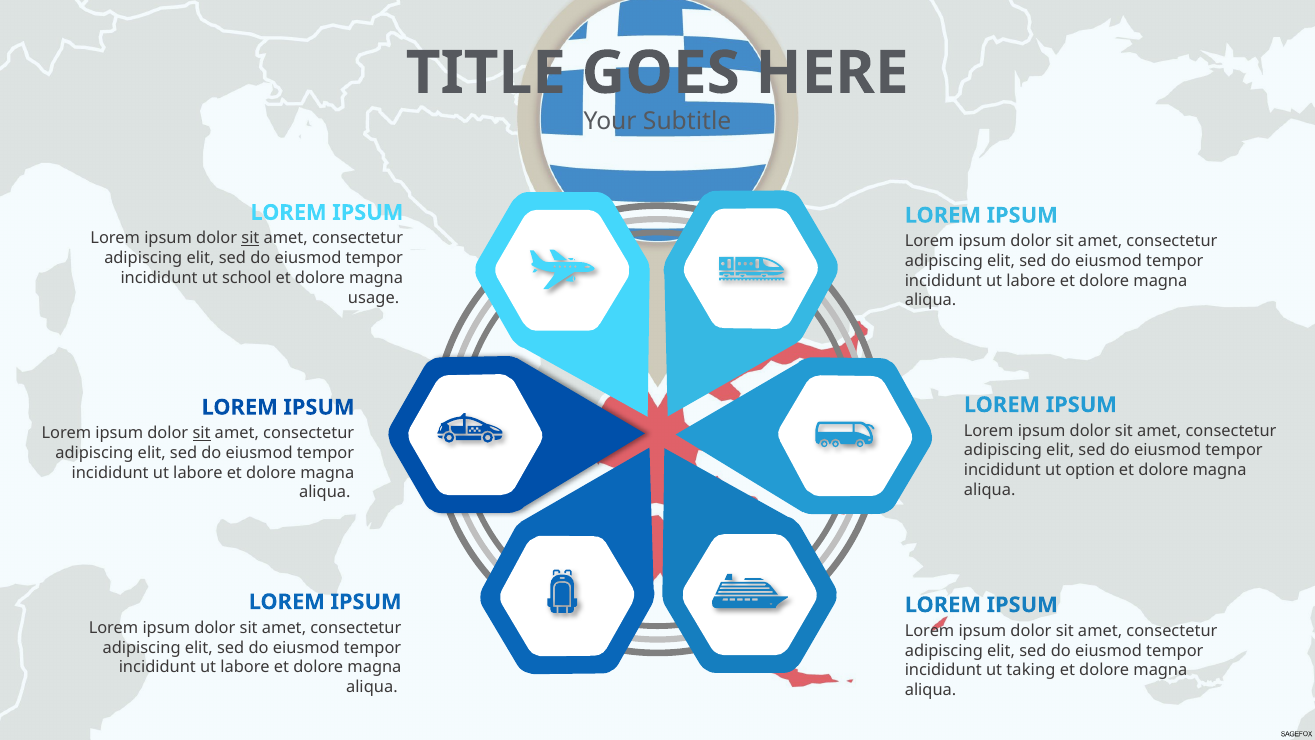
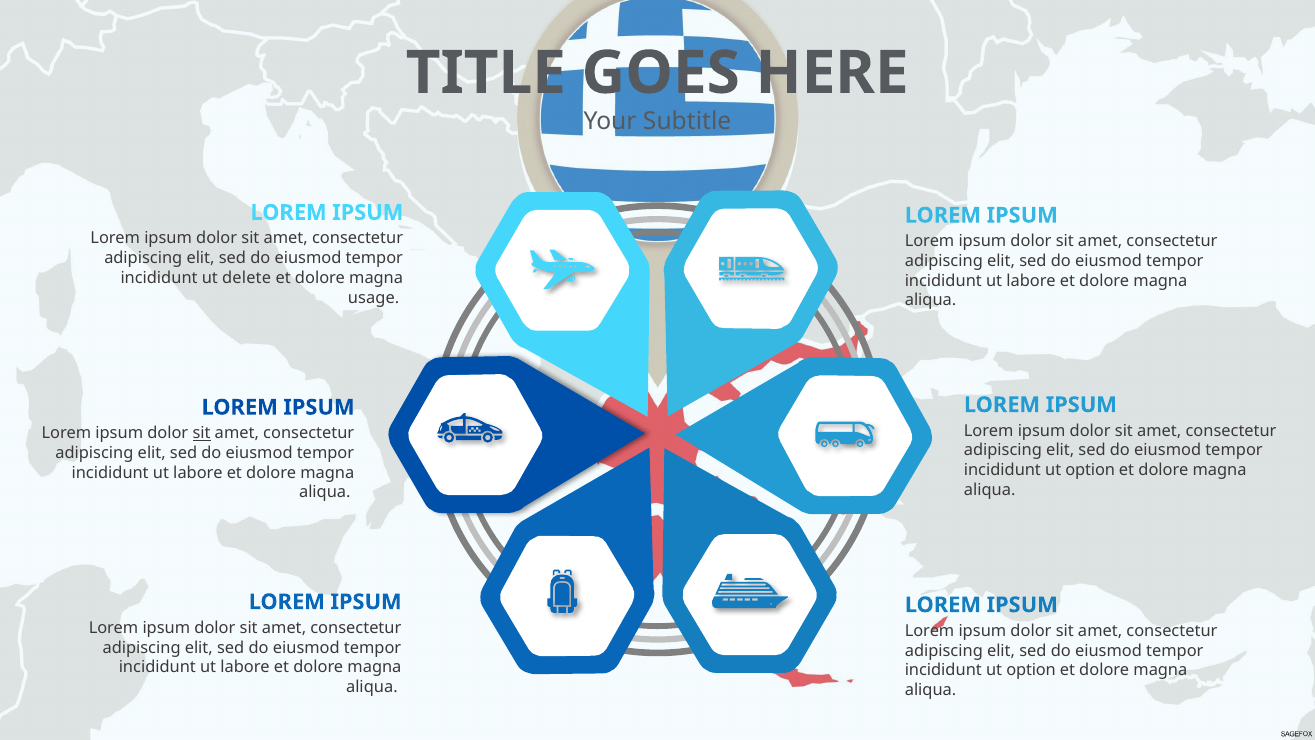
sit underline: present -> none (250, 238)
school: school -> delete (247, 278)
taking: taking -> option (1031, 670)
